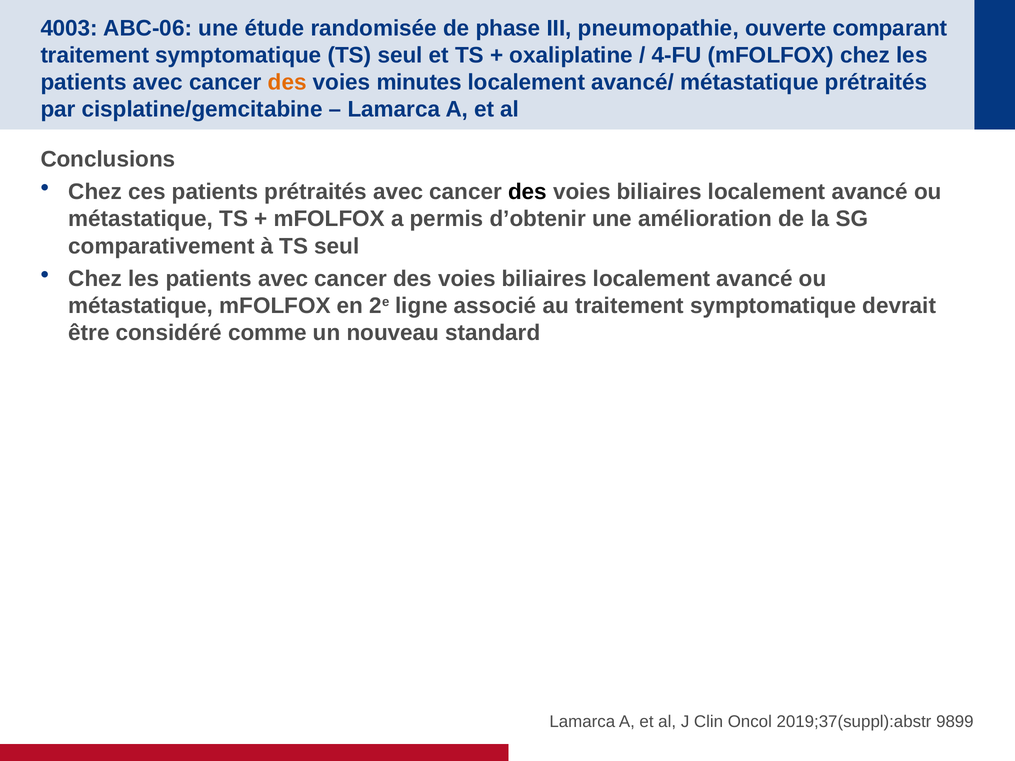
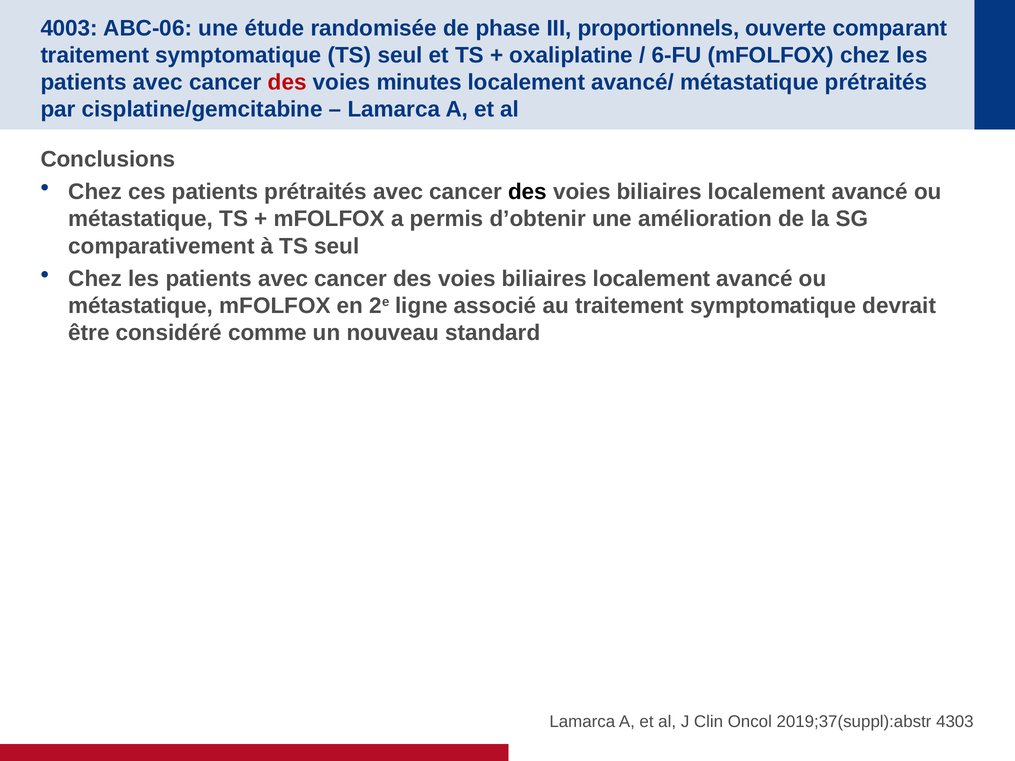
pneumopathie: pneumopathie -> proportionnels (658, 28)
4-FU: 4-FU -> 6-FU (677, 55)
des colour: orange -> red (287, 82)
9899: 9899 -> 4303 (955, 722)
